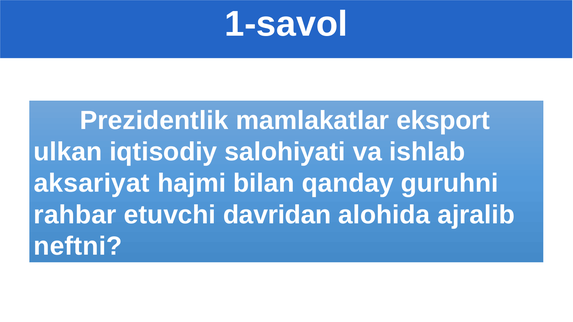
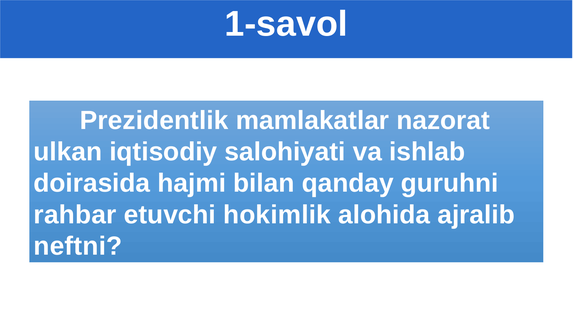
eksport: eksport -> nazorat (443, 121)
aksariyat: aksariyat -> doirasida (92, 184)
davridan: davridan -> hokimlik (277, 215)
